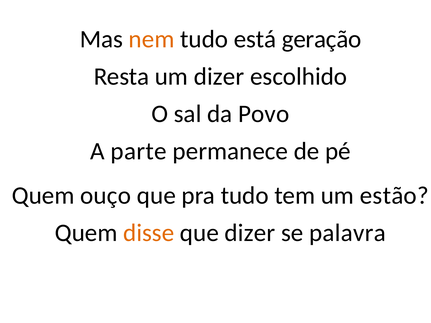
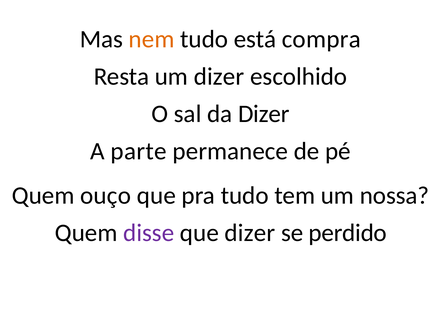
geração: geração -> compra (321, 39)
da Povo: Povo -> Dizer (264, 114)
estão: estão -> nossa (394, 196)
disse colour: orange -> purple (149, 233)
palavra: palavra -> perdido (348, 233)
